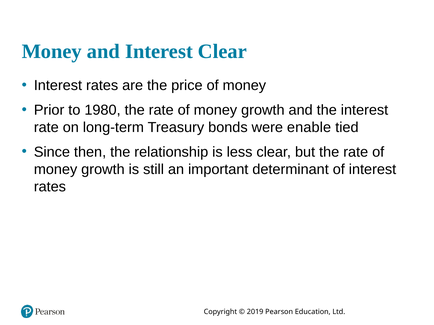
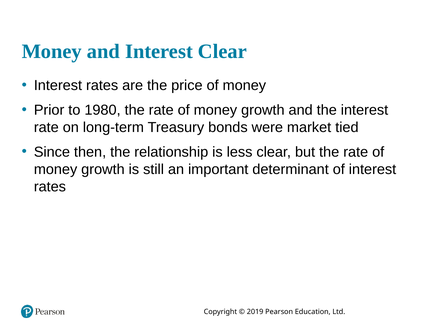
enable: enable -> market (309, 128)
